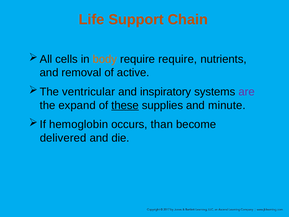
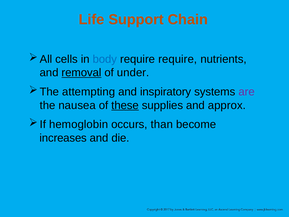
body colour: orange -> blue (105, 59)
removal underline: none -> present (82, 73)
active: active -> under (133, 73)
ventricular: ventricular -> attempting (89, 92)
expand: expand -> nausea (77, 105)
minute: minute -> approx (227, 105)
delivered: delivered -> increases (63, 138)
